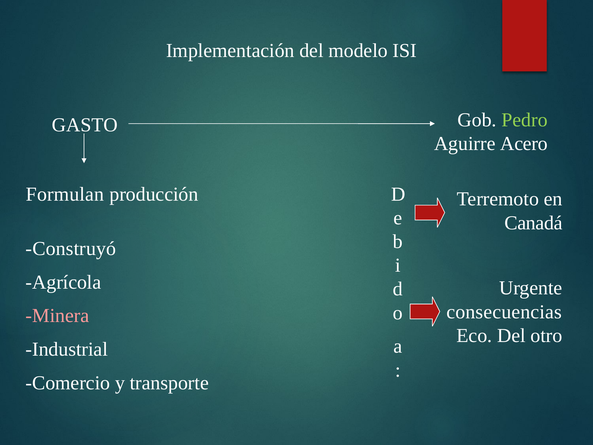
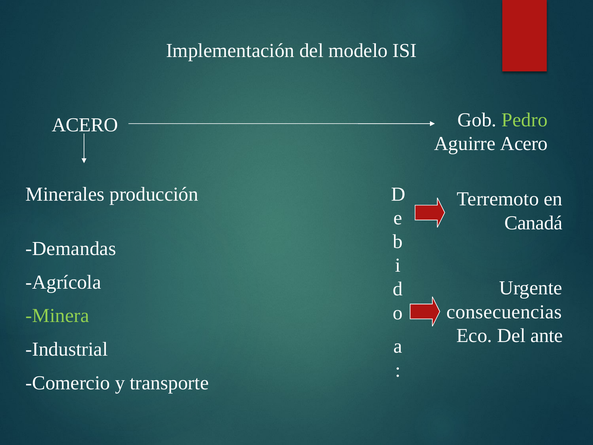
GASTO: GASTO -> ACERO (85, 125)
Formulan: Formulan -> Minerales (65, 194)
Construyó: Construyó -> Demandas (71, 248)
Minera colour: pink -> light green (57, 316)
otro: otro -> ante (547, 335)
